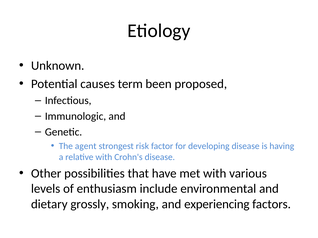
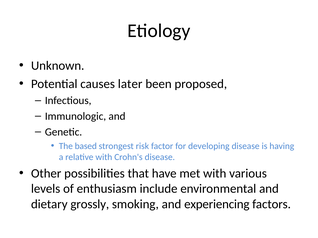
term: term -> later (130, 84)
agent: agent -> based (86, 146)
